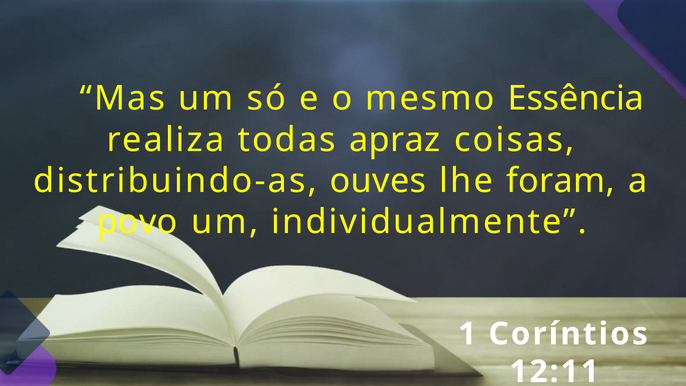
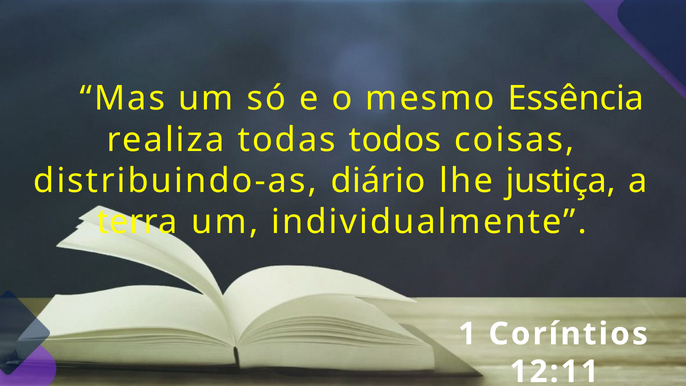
apraz: apraz -> todos (395, 140)
ouves: ouves -> diário (378, 181)
foram: foram -> justiça (561, 181)
povo: povo -> terra (137, 222)
